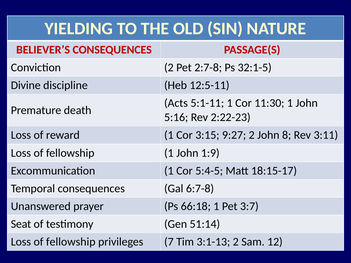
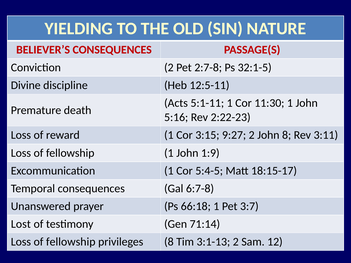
Seat: Seat -> Lost (21, 224)
51:14: 51:14 -> 71:14 (205, 224)
privileges 7: 7 -> 8 (169, 242)
